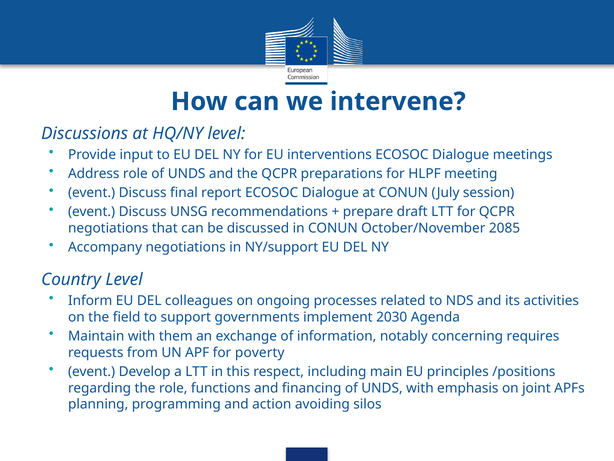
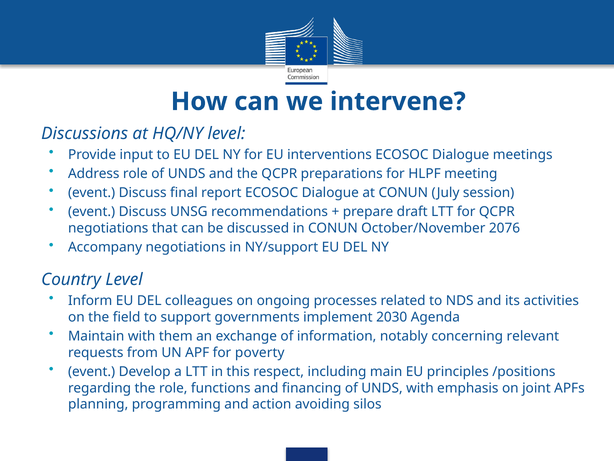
2085: 2085 -> 2076 (505, 228)
requires: requires -> relevant (533, 336)
